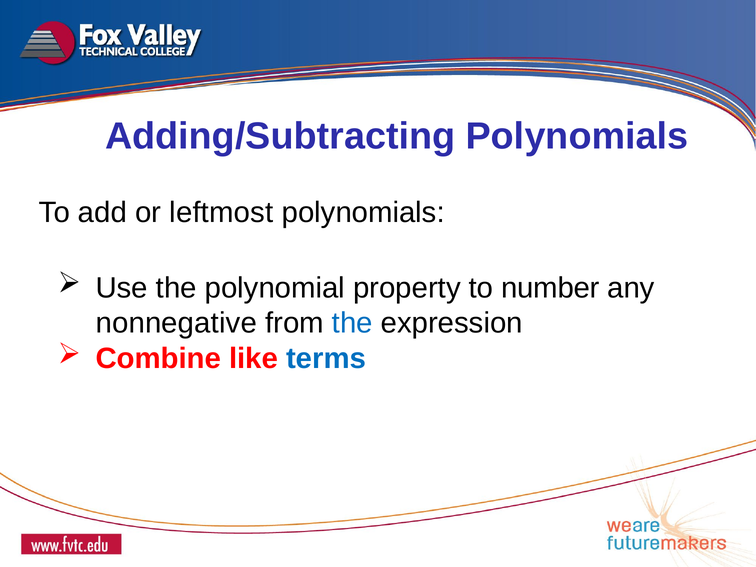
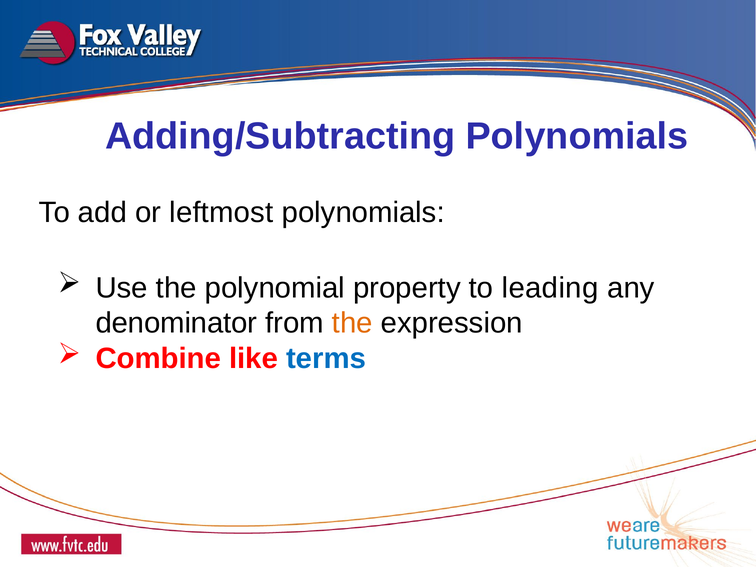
number: number -> leading (550, 288)
nonnegative: nonnegative -> denominator (176, 323)
the colour: blue -> orange (352, 323)
